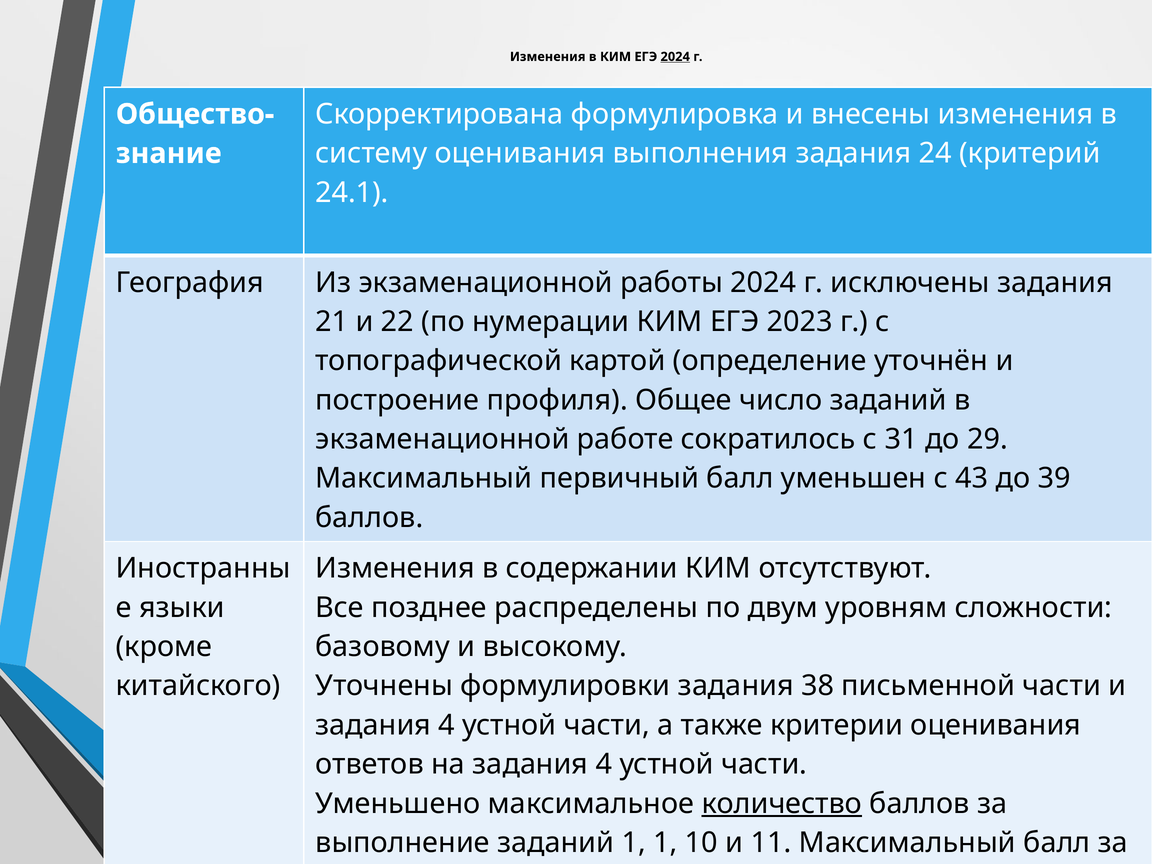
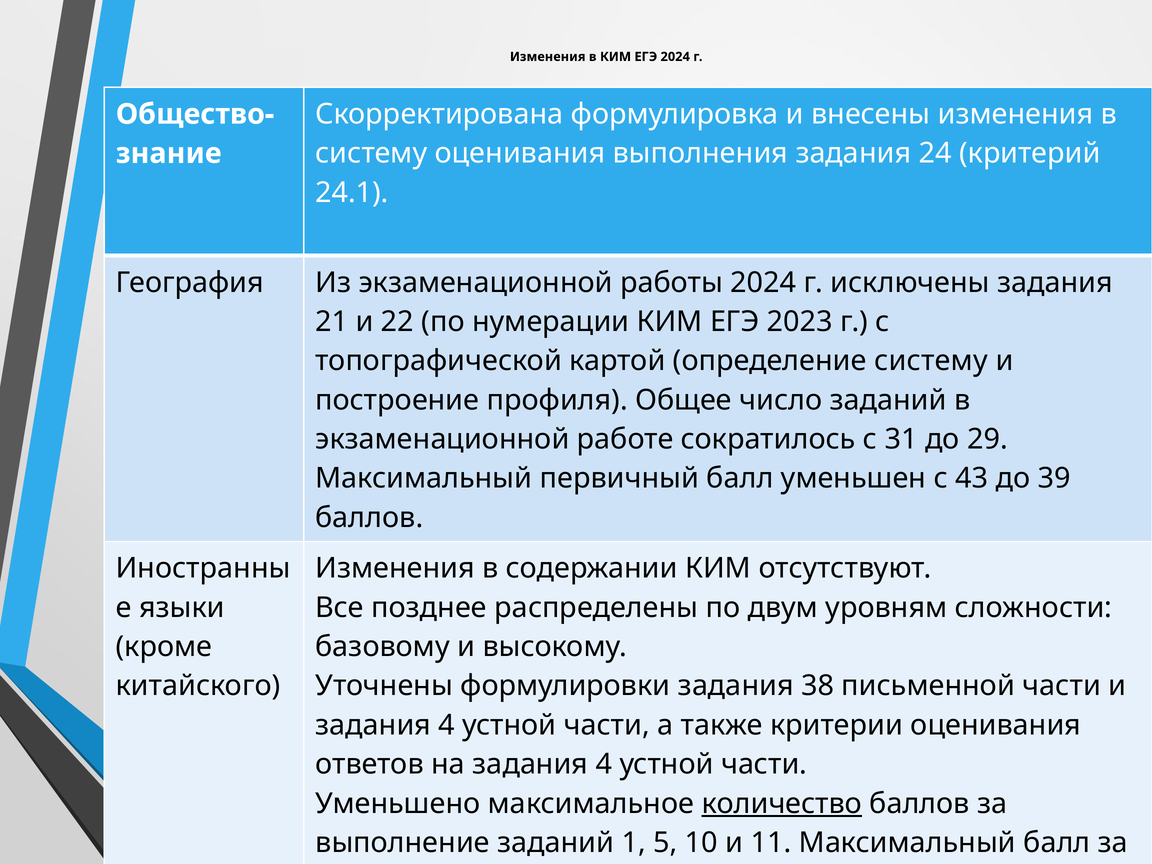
2024 underline: present -> none (675, 57)
определение уточнён: уточнён -> систему (931, 361)
1 1: 1 -> 5 (665, 843)
